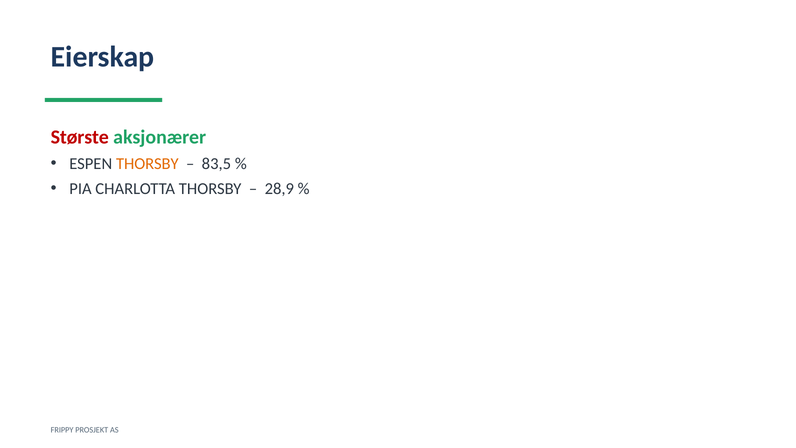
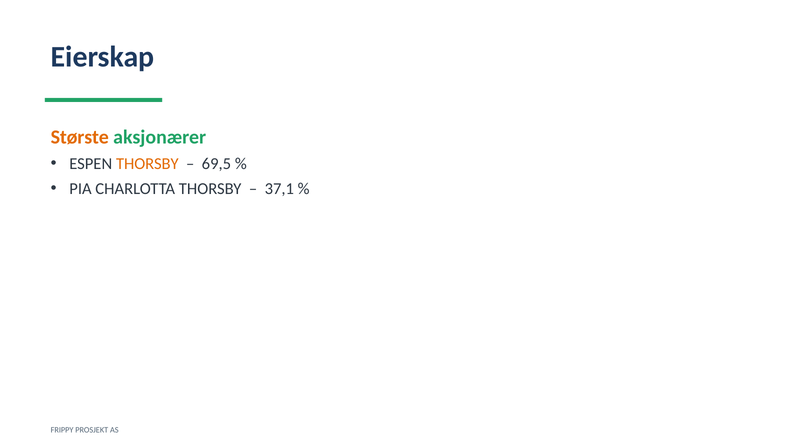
Største colour: red -> orange (80, 137)
83,5: 83,5 -> 69,5 (216, 164)
28,9: 28,9 -> 37,1 (279, 189)
